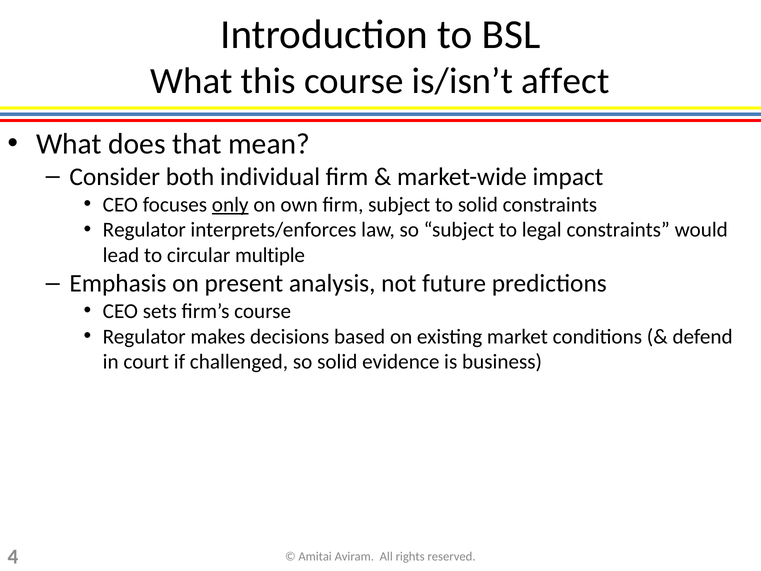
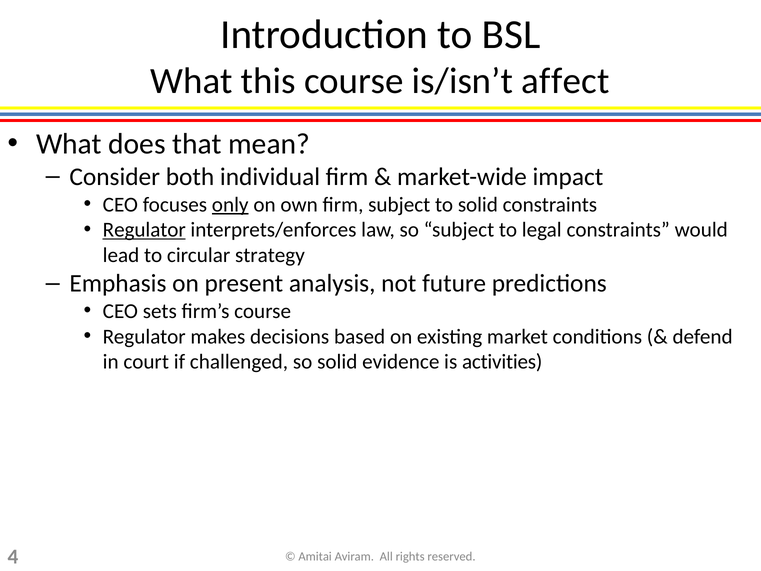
Regulator underline: none -> present (144, 230)
multiple: multiple -> strategy (270, 255)
business: business -> activities (502, 362)
